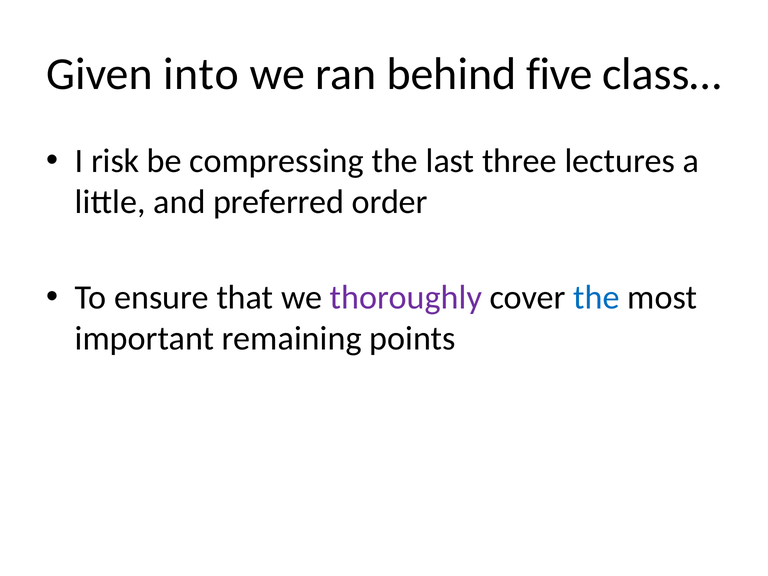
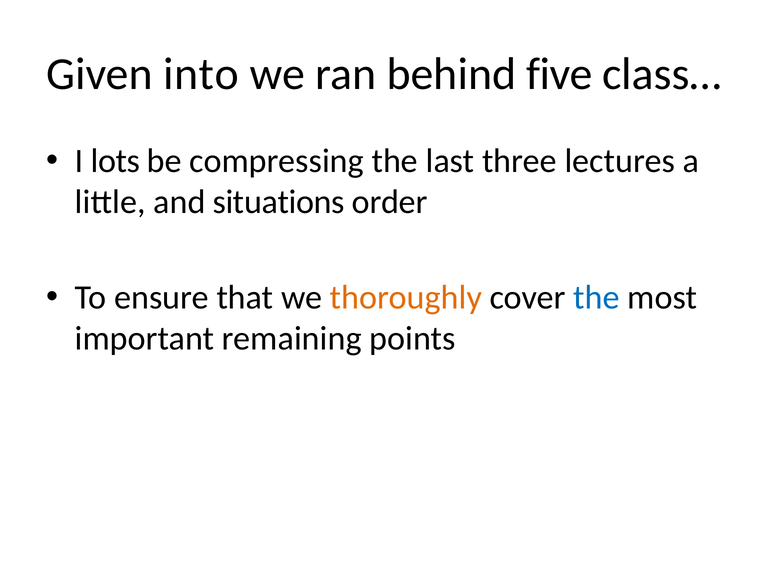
risk: risk -> lots (115, 161)
preferred: preferred -> situations (279, 202)
thoroughly colour: purple -> orange (406, 298)
